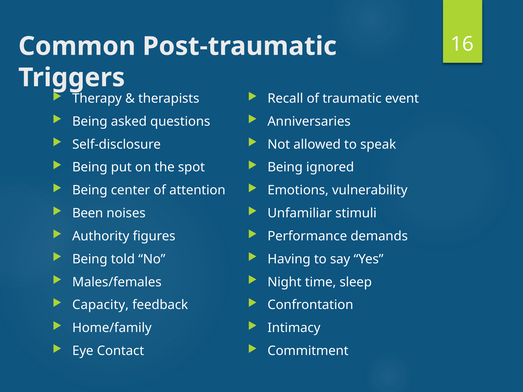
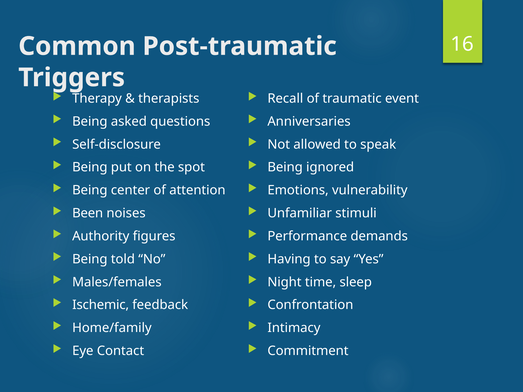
Capacity: Capacity -> Ischemic (101, 305)
